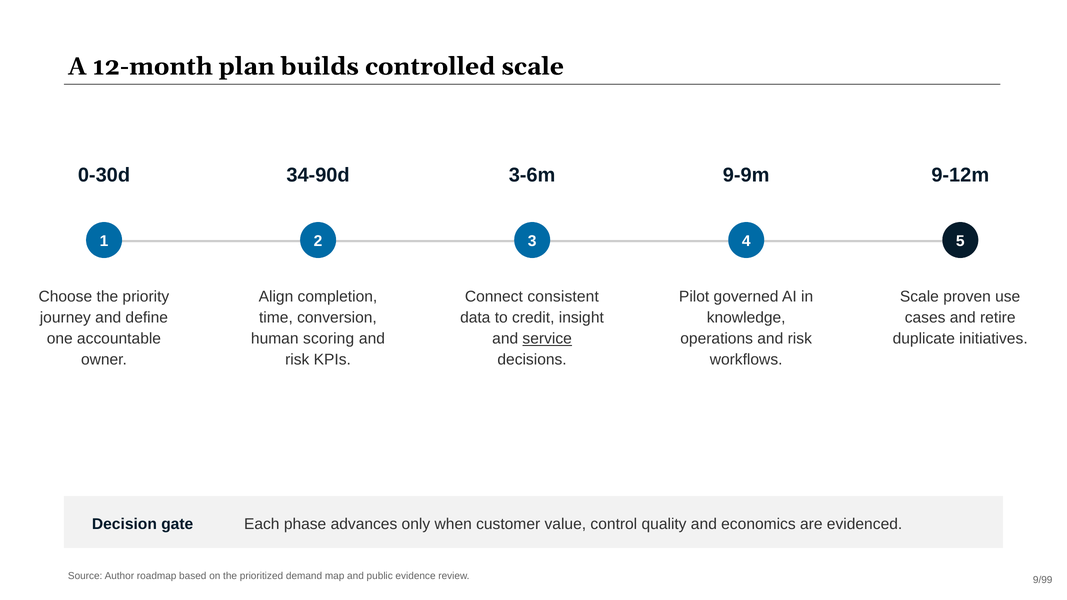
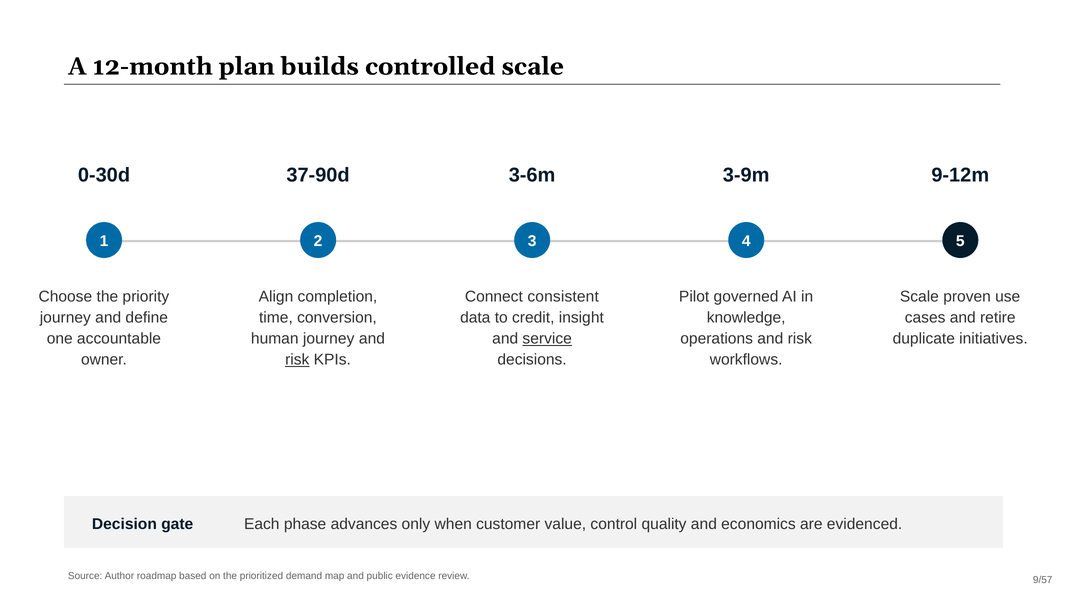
34-90d: 34-90d -> 37-90d (318, 175)
9-9m: 9-9m -> 3-9m (746, 175)
human scoring: scoring -> journey (329, 339)
risk underline: none -> present (297, 360)
9/99: 9/99 -> 9/57 (1043, 580)
